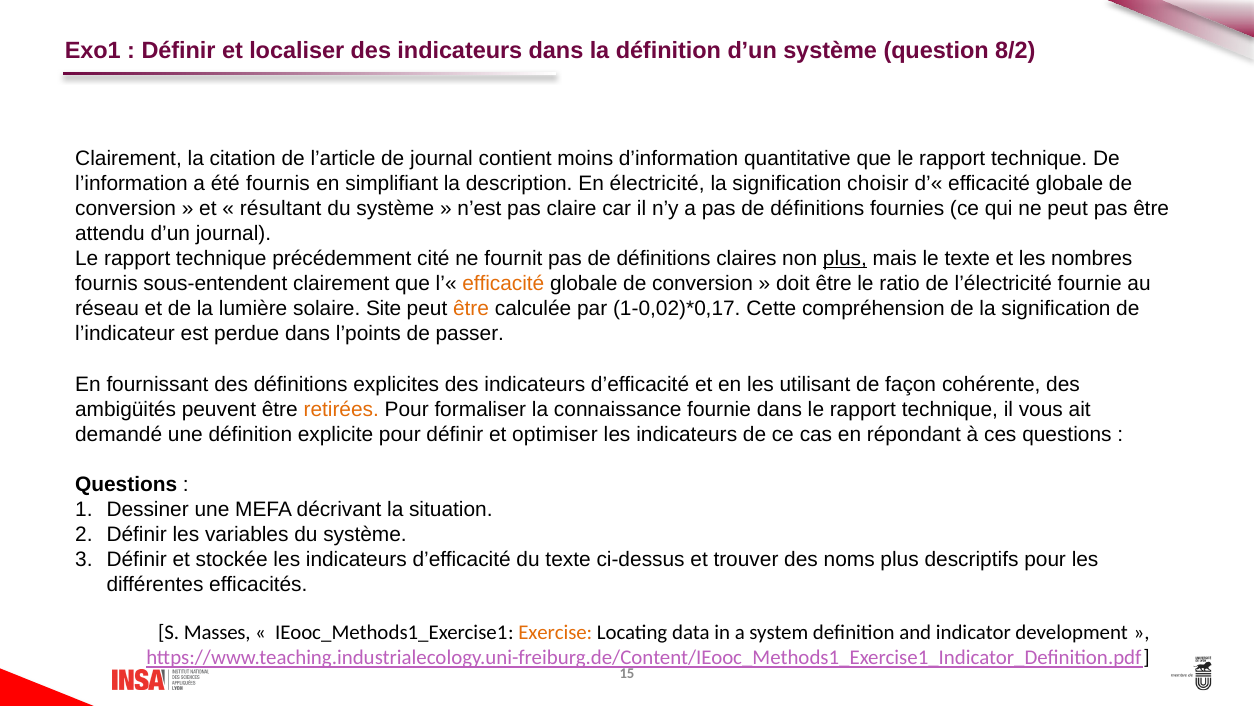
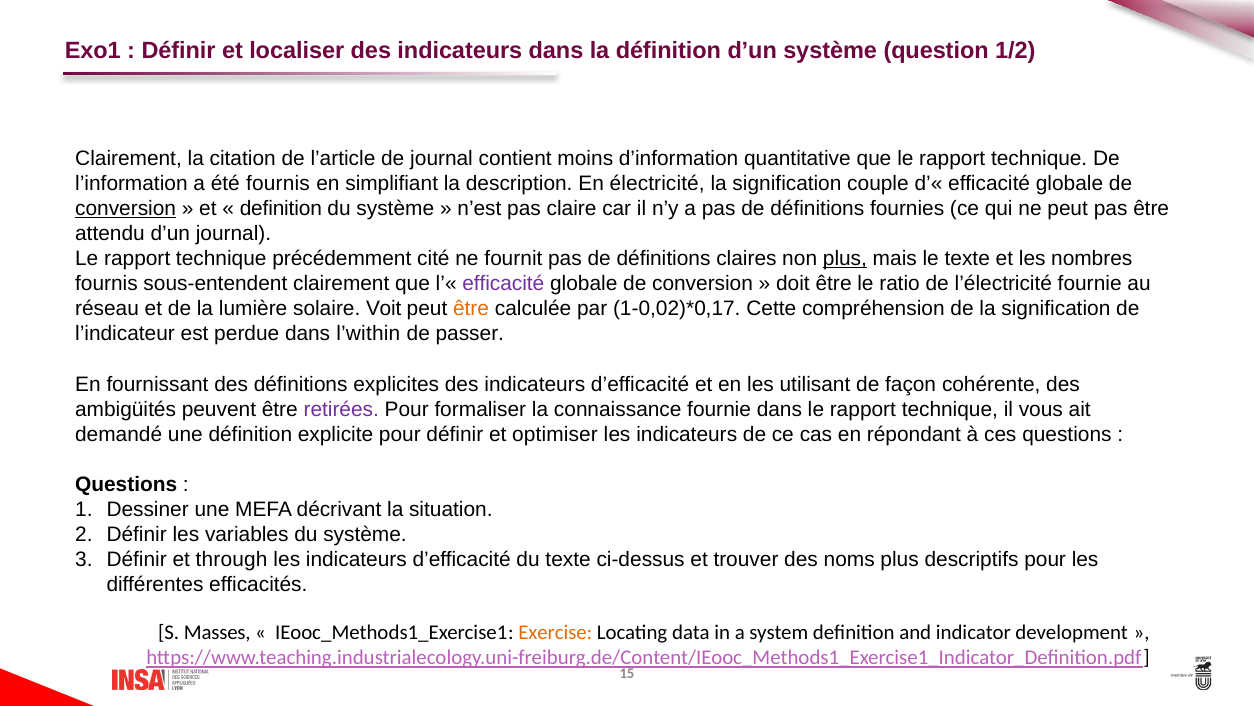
8/2: 8/2 -> 1/2 (1015, 51)
choisir: choisir -> couple (878, 183)
conversion underline: none -> present (126, 208)
résultant: résultant -> definition (281, 208)
efficacité colour: orange -> purple (503, 284)
Site: Site -> Voit (384, 309)
l’points: l’points -> l’within (368, 334)
retirées colour: orange -> purple (341, 409)
stockée: stockée -> through (232, 559)
